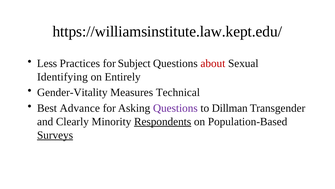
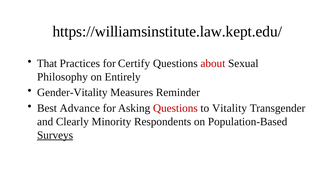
Less: Less -> That (47, 63)
Subject: Subject -> Certify (134, 63)
Identifying: Identifying -> Philosophy (62, 77)
Technical: Technical -> Reminder (178, 92)
Questions colour: purple -> red (175, 108)
Dillman: Dillman -> Vitality (230, 108)
Respondents underline: present -> none (163, 121)
